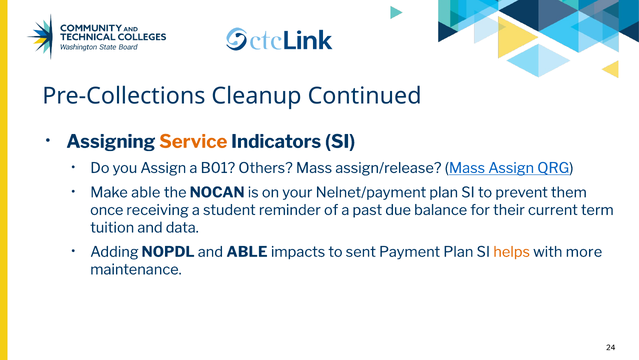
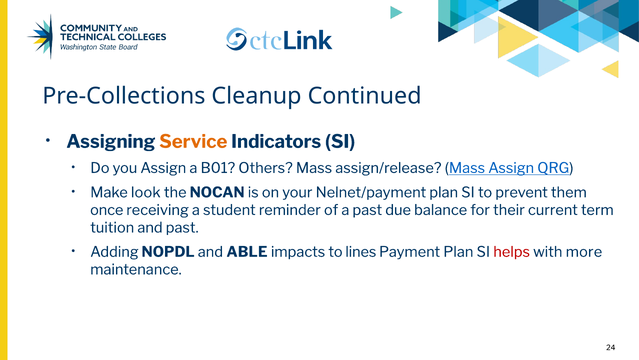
Make able: able -> look (146, 192)
and data: data -> past (182, 227)
sent: sent -> lines (361, 252)
helps colour: orange -> red (512, 252)
